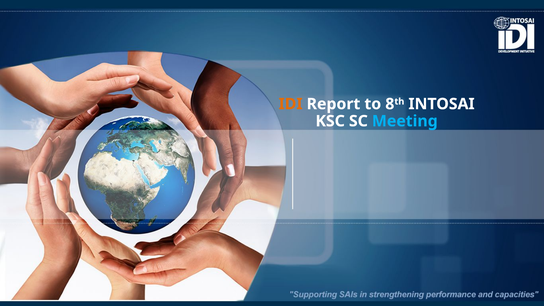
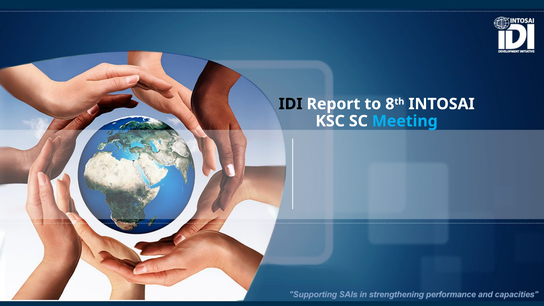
IDI colour: orange -> black (291, 104)
